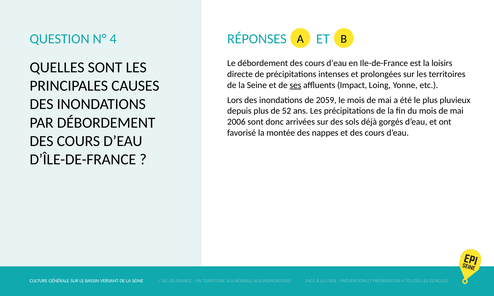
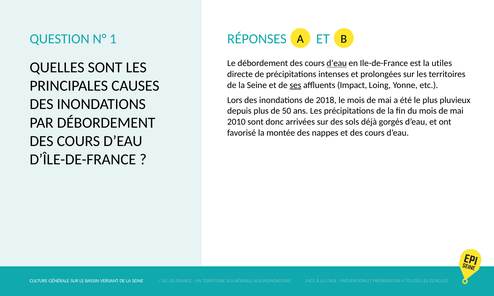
4: 4 -> 1 (113, 39)
d’eau underline: none -> present (337, 63)
loisirs: loisirs -> utiles (442, 63)
2059: 2059 -> 2018 (326, 100)
52: 52 -> 50 (287, 111)
2006: 2006 -> 2010 (236, 122)
